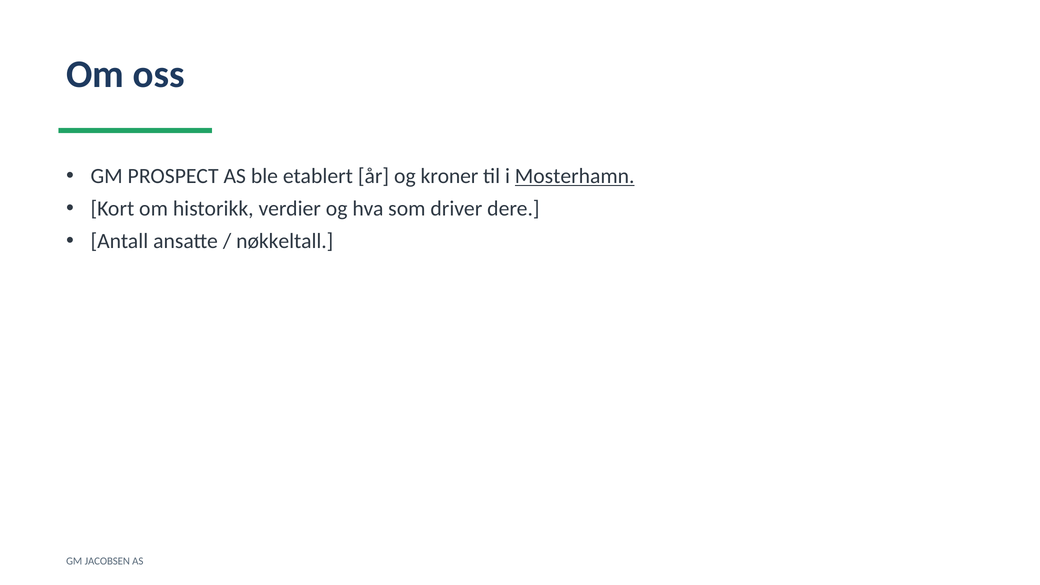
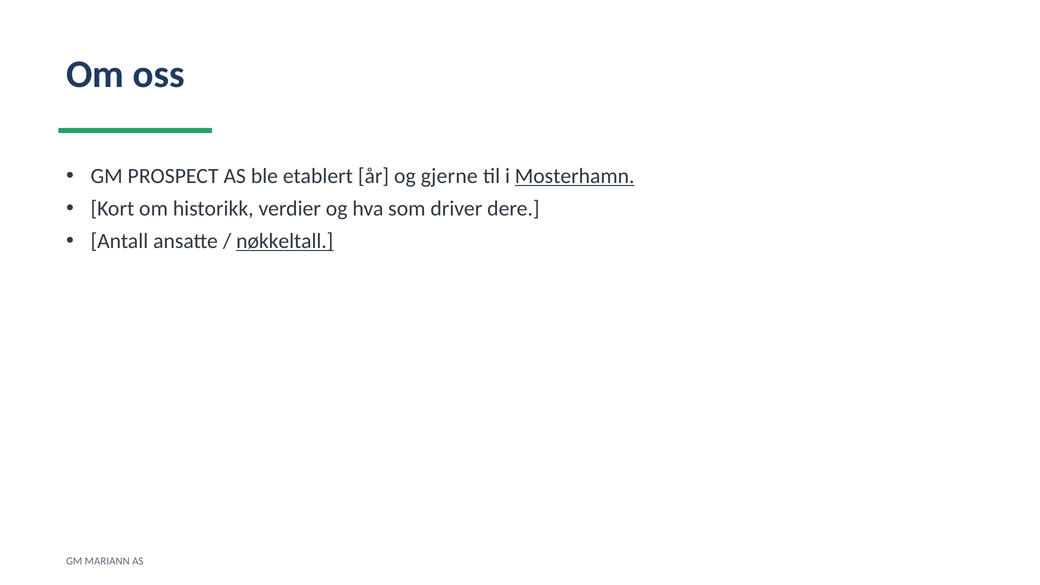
kroner: kroner -> gjerne (449, 176)
nøkkeltall underline: none -> present (285, 241)
JACOBSEN: JACOBSEN -> MARIANN (107, 561)
